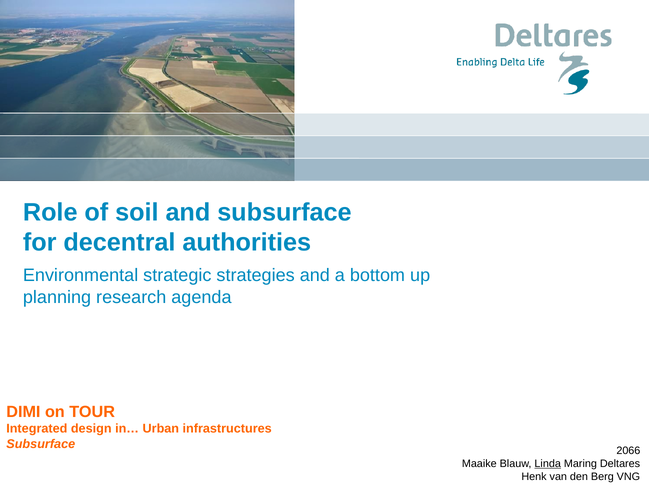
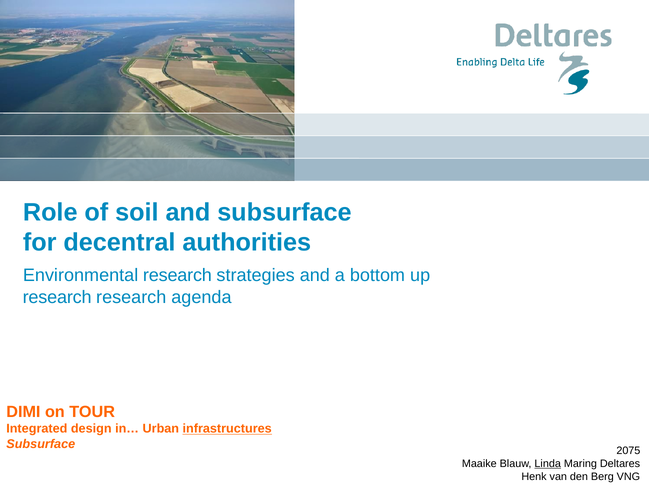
Environmental strategic: strategic -> research (177, 276)
planning: planning -> research (57, 298)
infrastructures underline: none -> present (227, 429)
2066: 2066 -> 2075 (628, 451)
